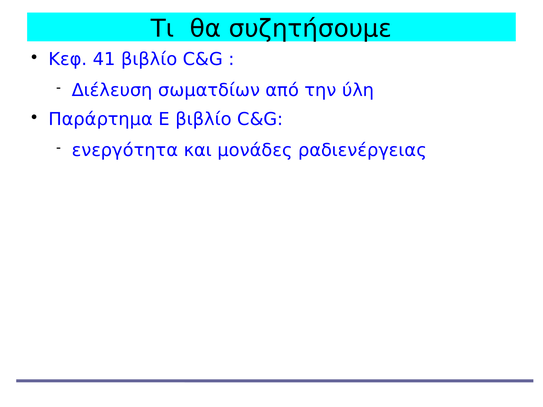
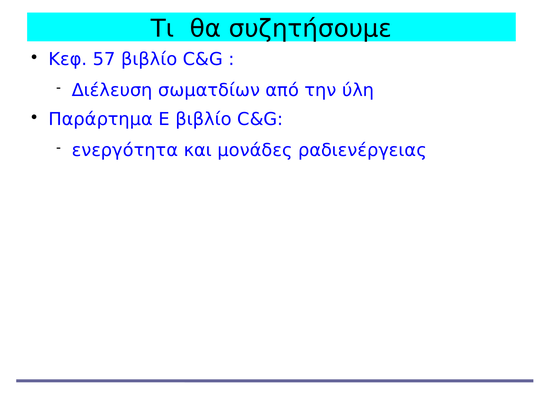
41: 41 -> 57 (104, 59)
